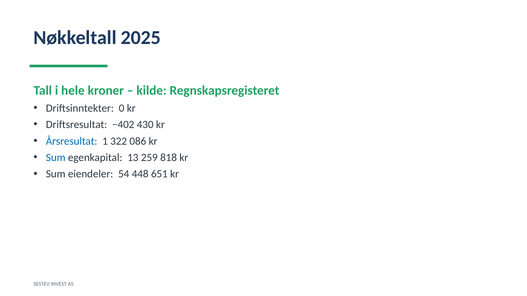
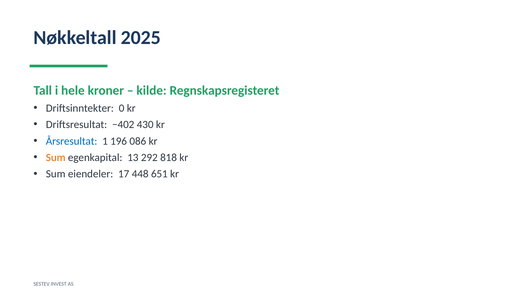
322: 322 -> 196 (119, 141)
Sum colour: blue -> orange (56, 158)
259: 259 -> 292 (149, 158)
54: 54 -> 17 (124, 174)
